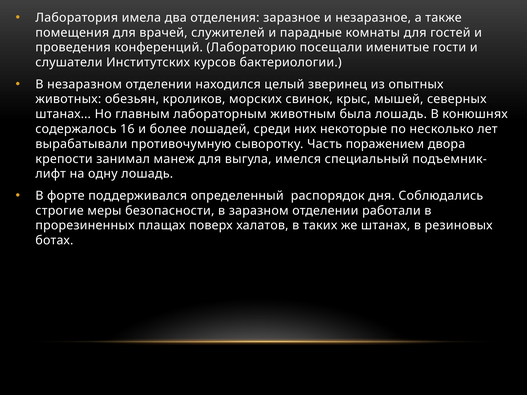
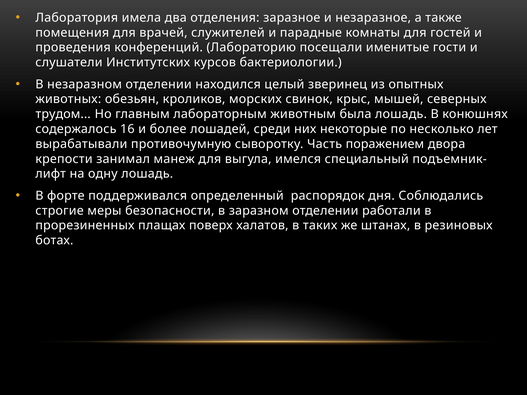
штанах: штанах -> трудом (63, 114)
